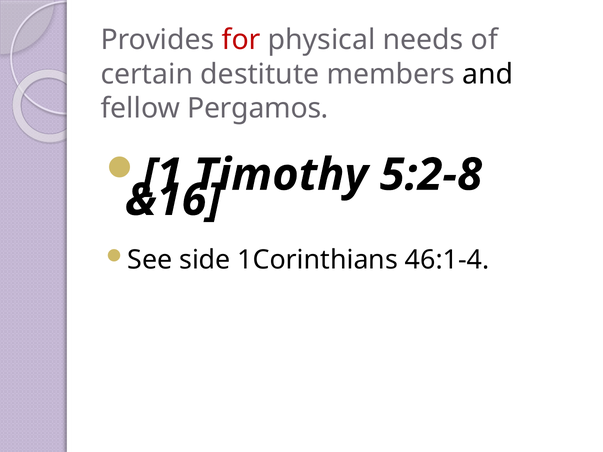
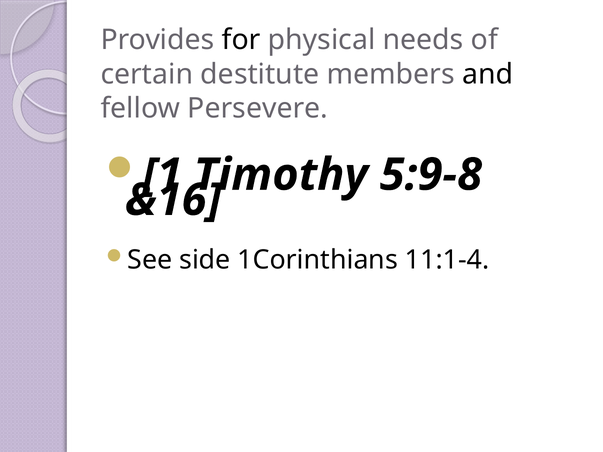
for colour: red -> black (241, 40)
Pergamos: Pergamos -> Persevere (258, 108)
5:2-8: 5:2-8 -> 5:9-8 (431, 175)
46:1-4: 46:1-4 -> 11:1-4 (447, 260)
